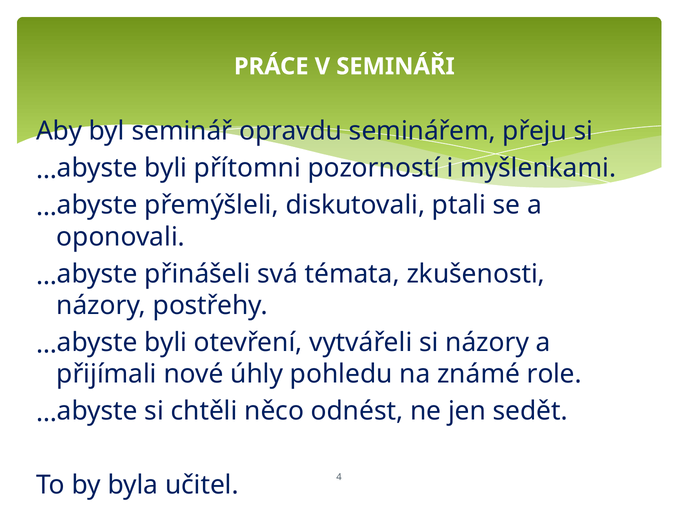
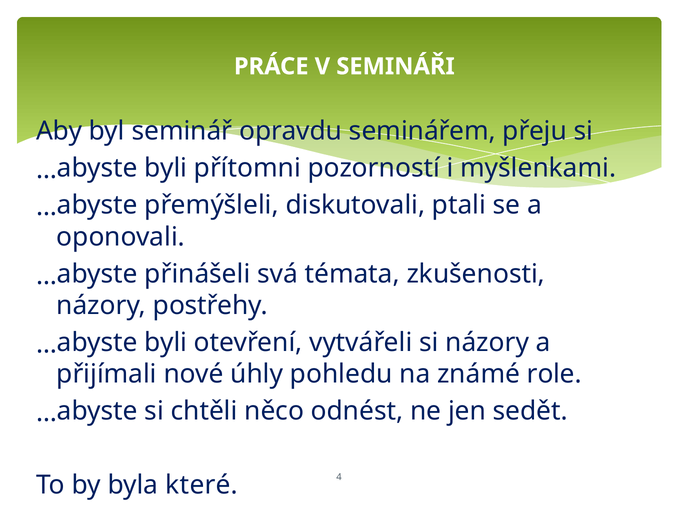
učitel: učitel -> které (202, 485)
